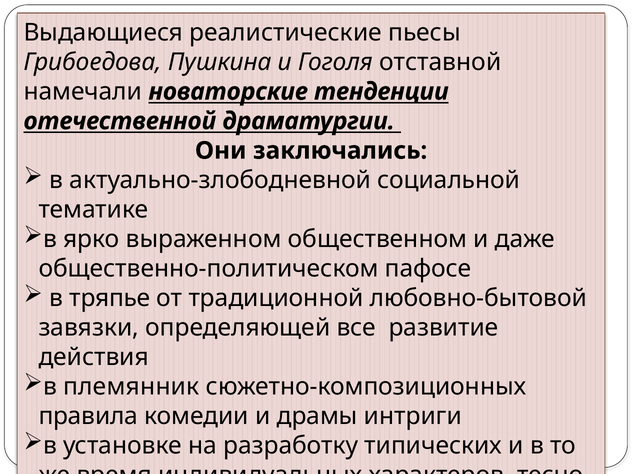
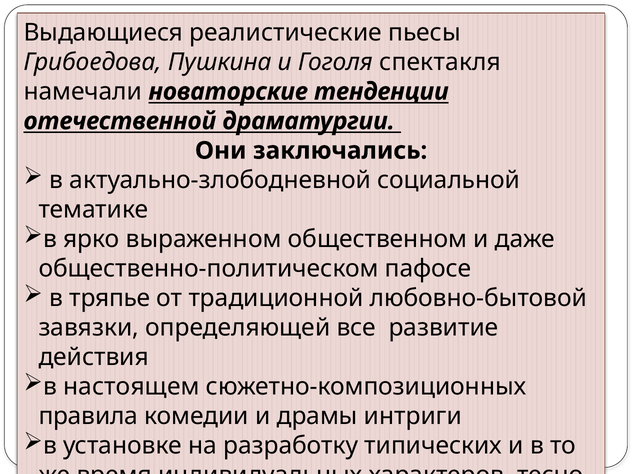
отставной: отставной -> спектакля (440, 62)
племянник: племянник -> настоящем (131, 387)
